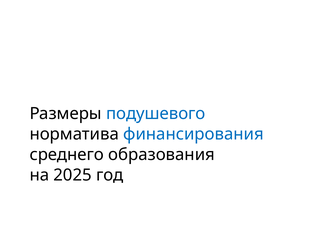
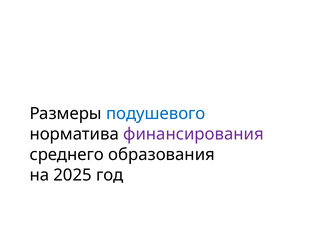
финансирования colour: blue -> purple (193, 134)
